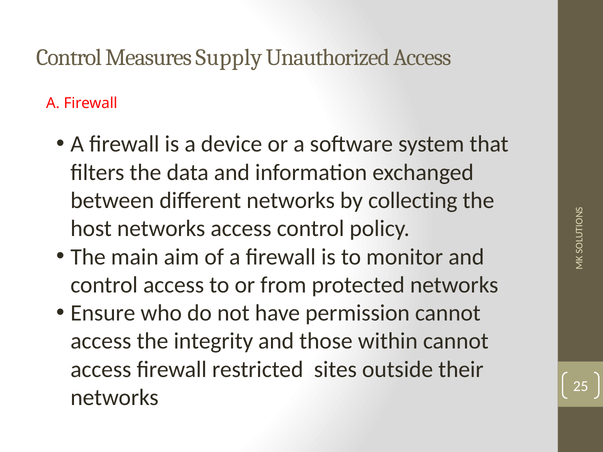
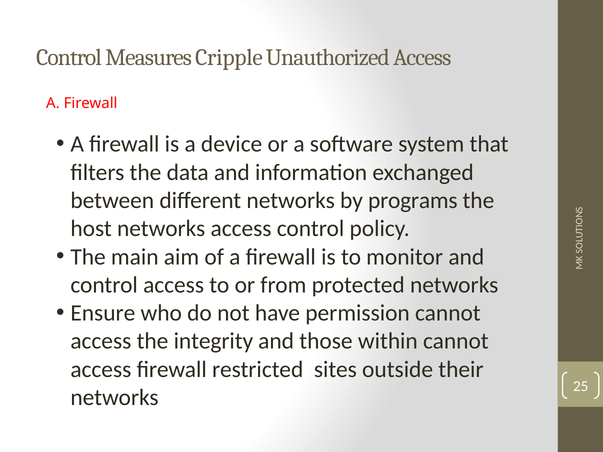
Supply: Supply -> Cripple (229, 57)
collecting: collecting -> programs (413, 201)
